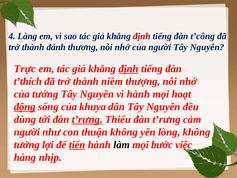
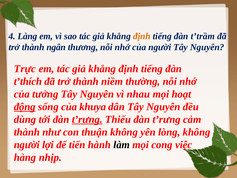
định colour: red -> orange (142, 36)
t’công: t’công -> t’trầm (203, 36)
đánh: đánh -> ngân (56, 47)
định underline: present -> none (129, 69)
thượng: thượng -> thường (143, 81)
vì hành: hành -> nhau (138, 94)
người: người -> thành (27, 132)
tưởng: tưởng -> người (27, 145)
tiến underline: present -> none (77, 145)
bước: bước -> cong (162, 145)
